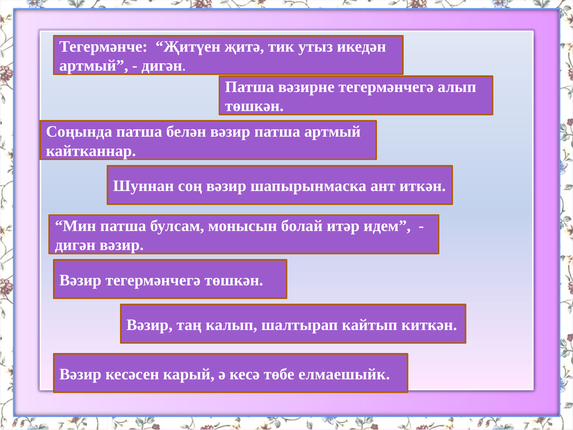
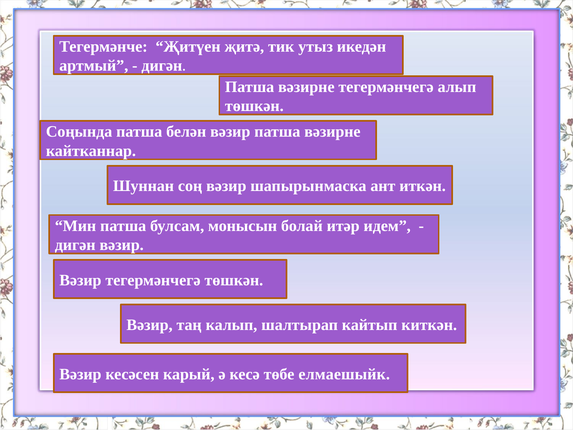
белән вәзир патша артмый: артмый -> вәзирне (332, 132)
